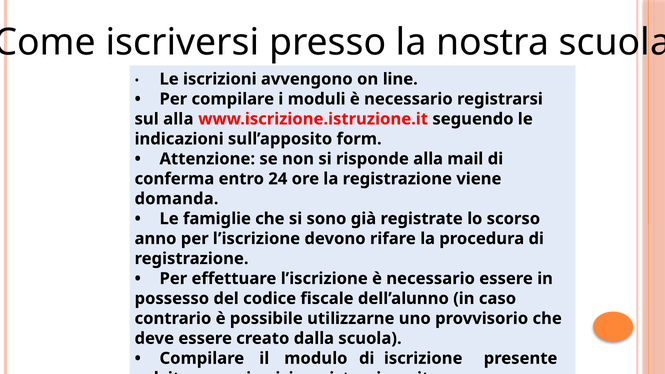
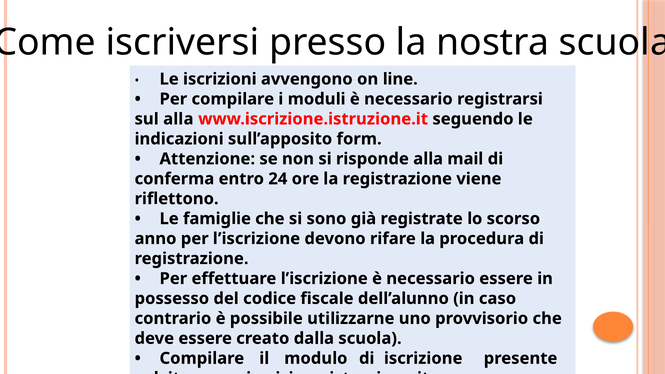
domanda: domanda -> riflettono (177, 199)
